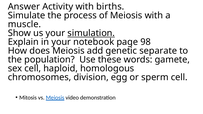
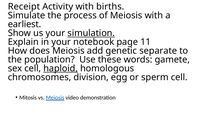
Answer: Answer -> Receipt (24, 7)
muscle: muscle -> earliest (25, 24)
98: 98 -> 11 (146, 42)
haploid underline: none -> present (61, 69)
